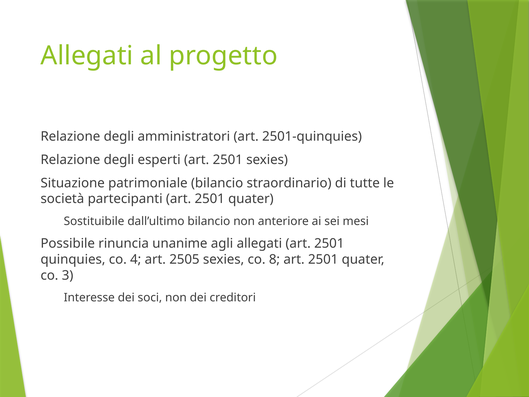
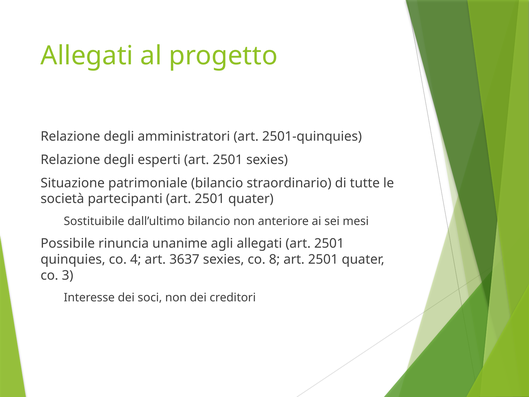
2505: 2505 -> 3637 (184, 259)
